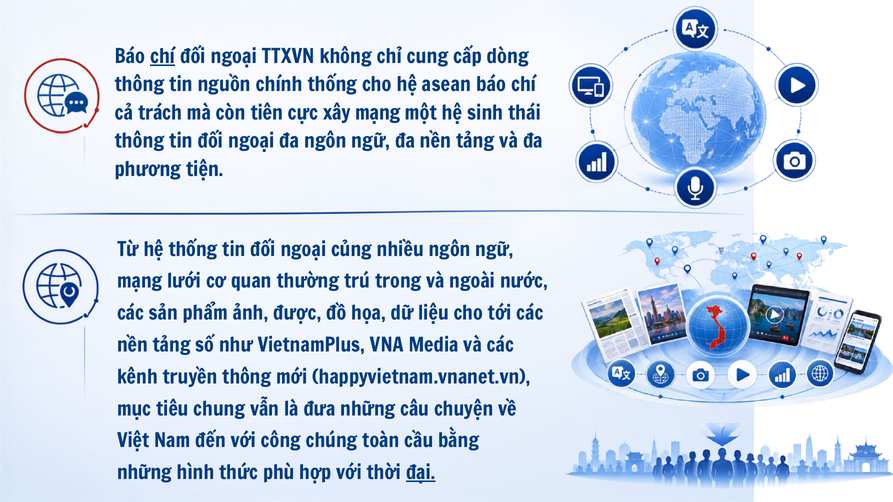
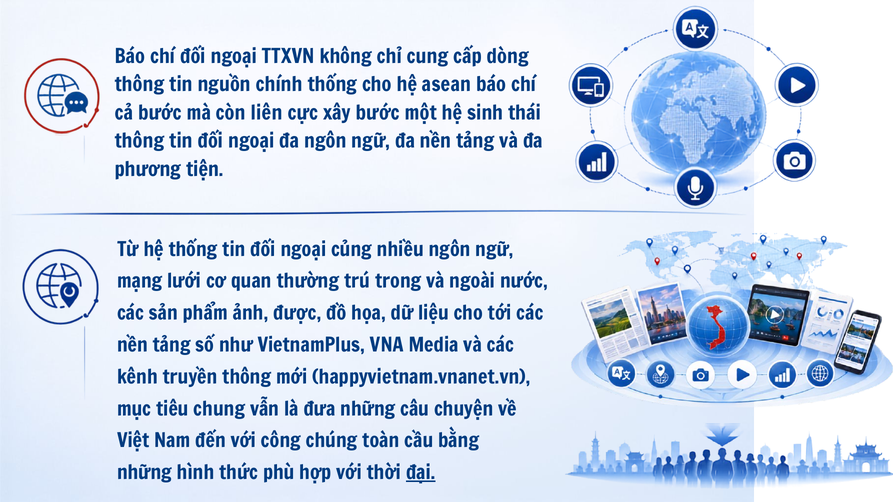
chí underline: present -> none (163, 57)
cả trách: trách -> bước (160, 113)
tiên: tiên -> liên (267, 113)
xây mạng: mạng -> bước (378, 113)
